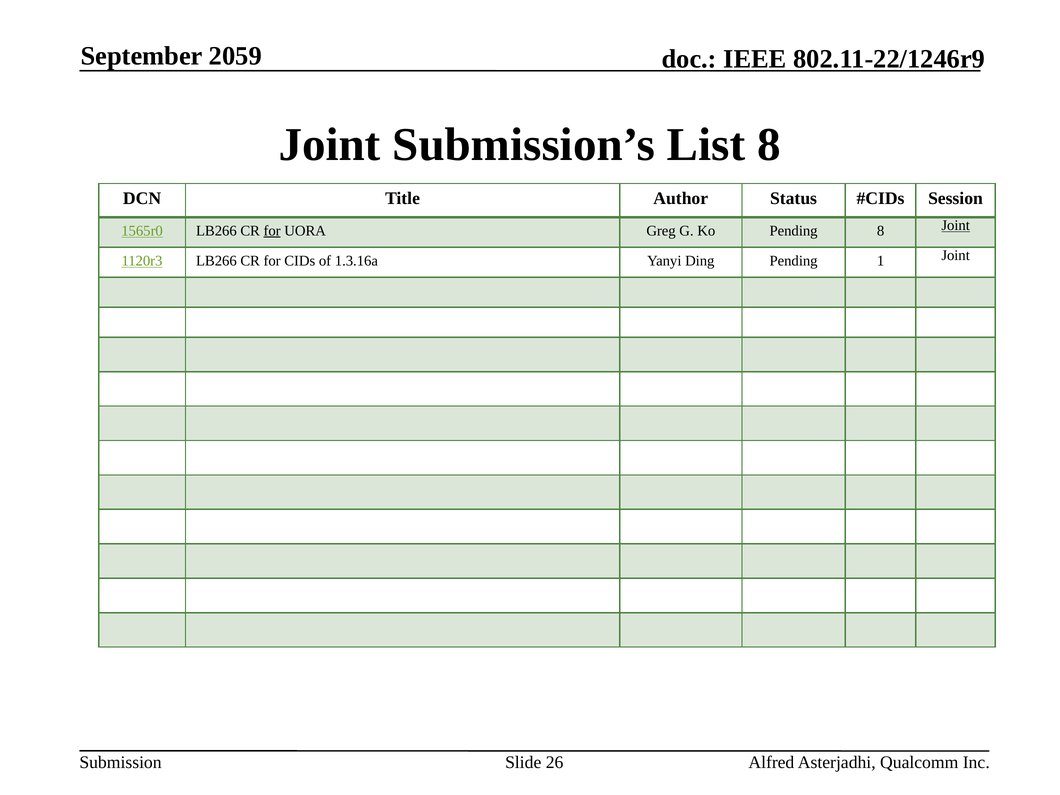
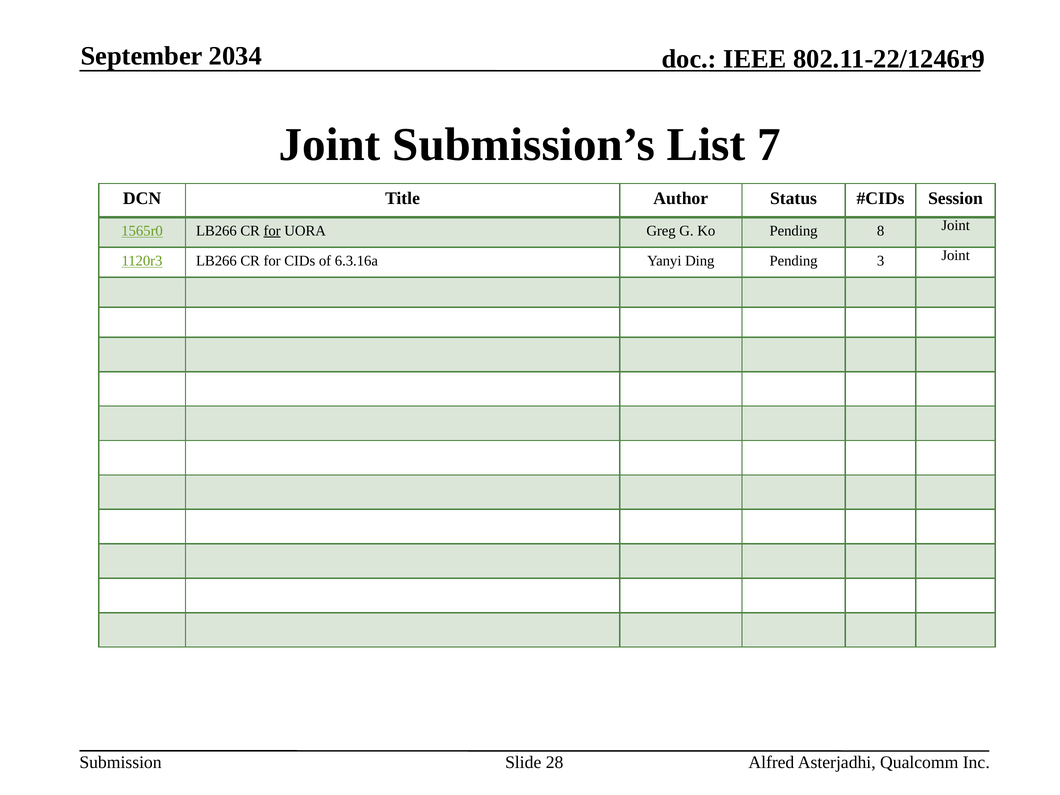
2059: 2059 -> 2034 (235, 56)
List 8: 8 -> 7 (769, 144)
Joint underline: present -> none (956, 225)
1.3.16a: 1.3.16a -> 6.3.16a (356, 261)
1: 1 -> 3 (881, 261)
26: 26 -> 28 (555, 762)
